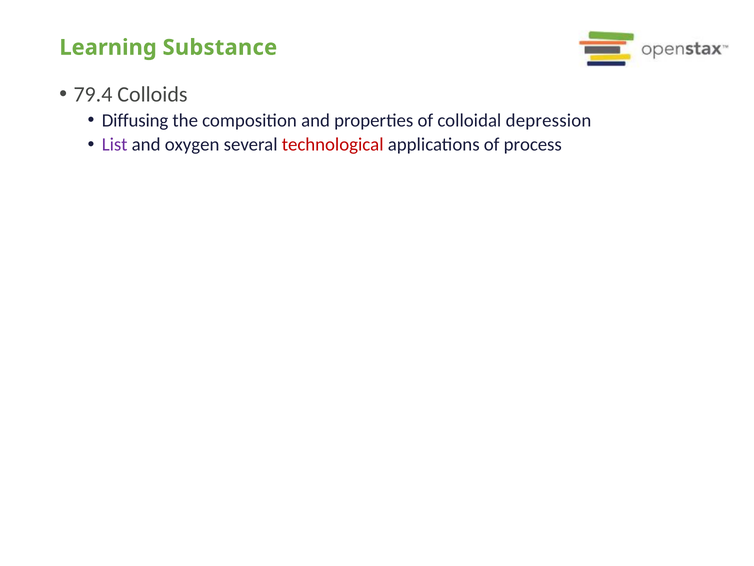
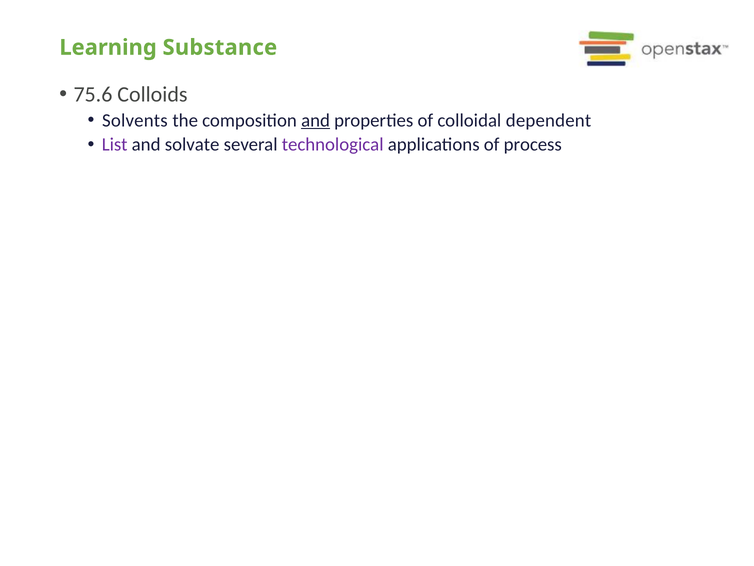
79.4: 79.4 -> 75.6 (93, 94)
Diffusing: Diffusing -> Solvents (135, 120)
and underline: none -> present (316, 120)
depression: depression -> dependent (549, 120)
oxygen: oxygen -> solvate (192, 145)
technological colour: red -> purple (333, 145)
